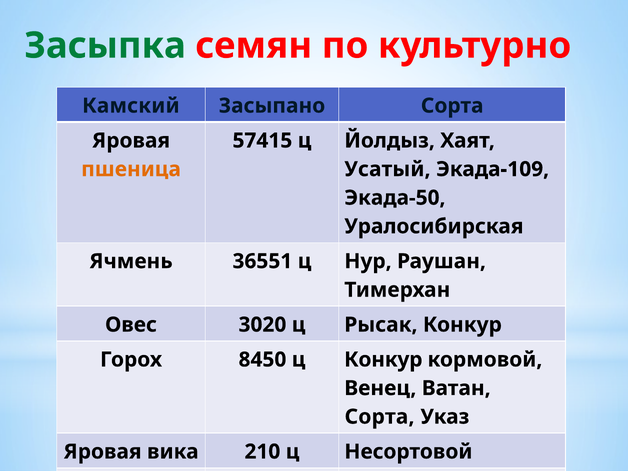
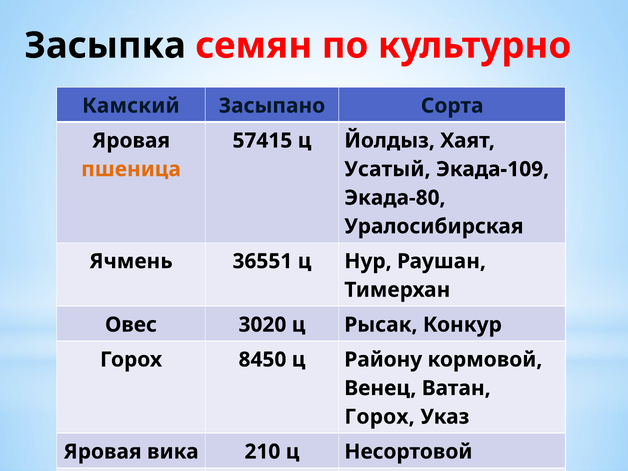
Засыпка colour: green -> black (105, 46)
Экада-50: Экада-50 -> Экада-80 (395, 198)
ц Конкур: Конкур -> Району (383, 360)
Сорта: Сорта -> Горох (380, 417)
